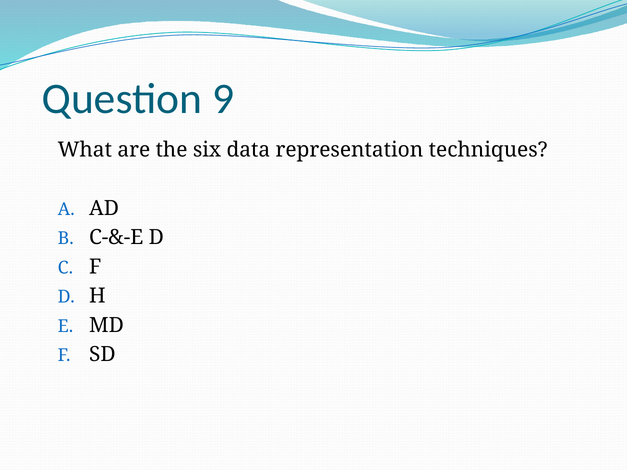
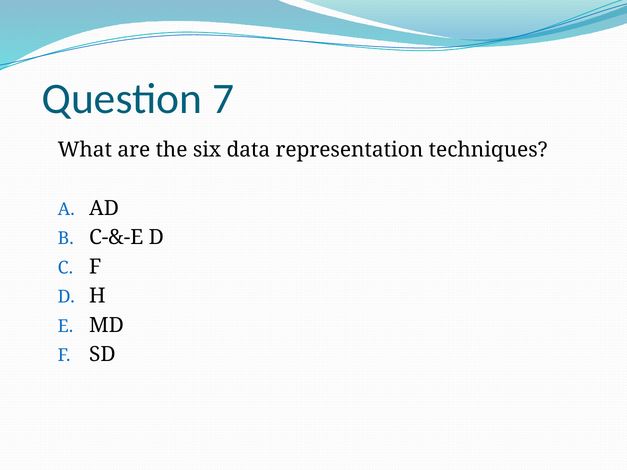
9: 9 -> 7 (223, 99)
